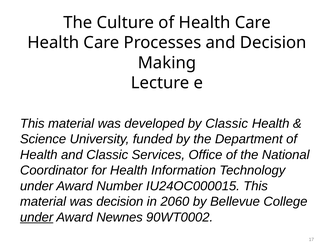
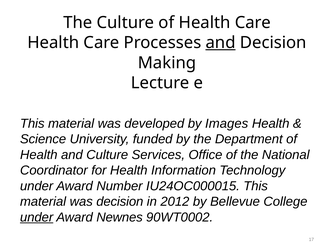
and underline: none -> present (221, 43)
by Classic: Classic -> Images (227, 123)
and Classic: Classic -> Culture (107, 154)
2060: 2060 -> 2012 (175, 201)
